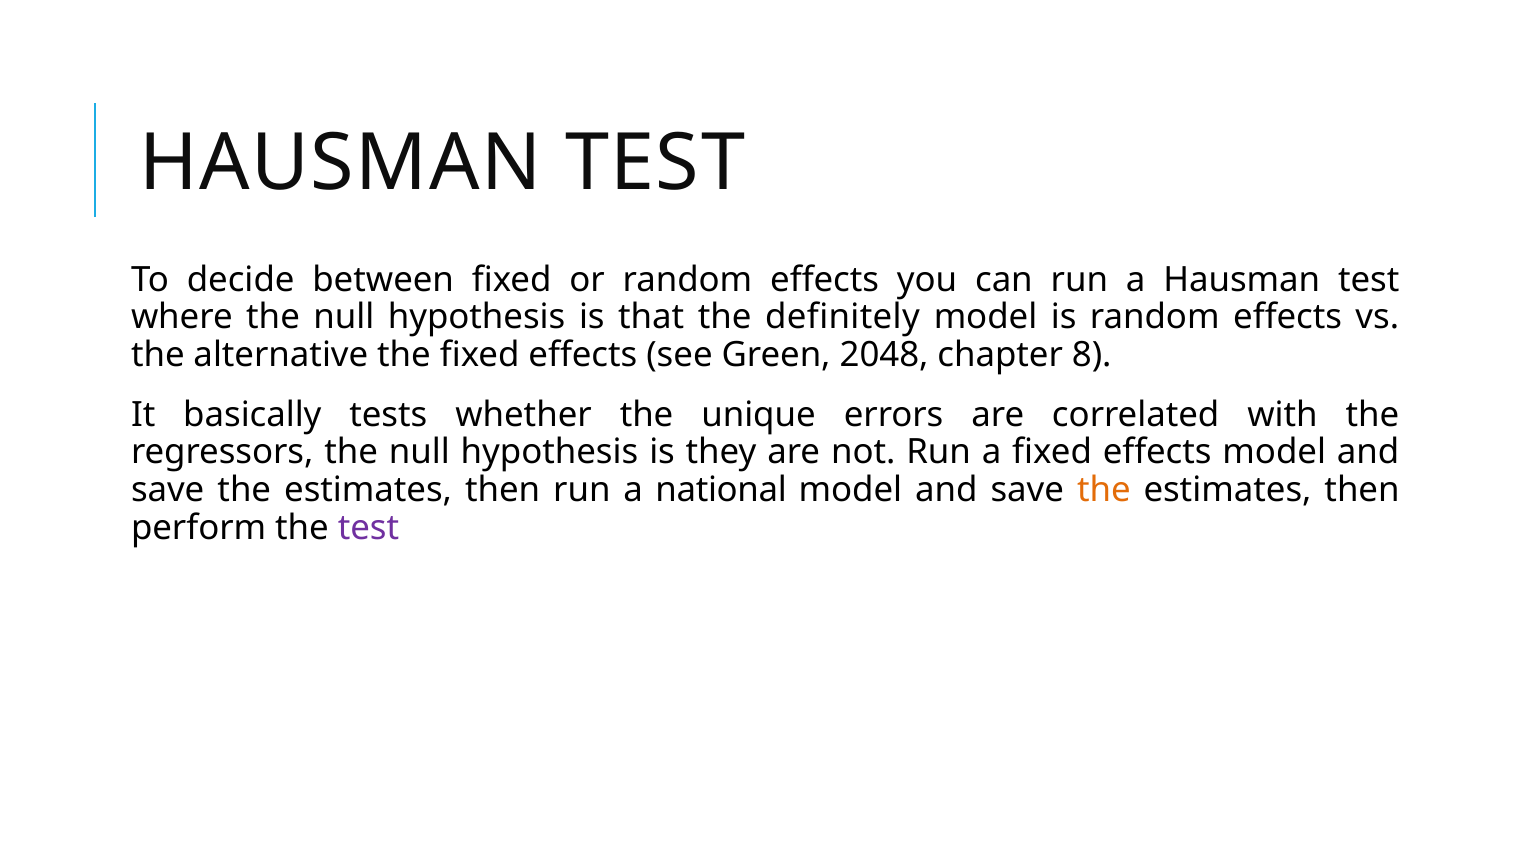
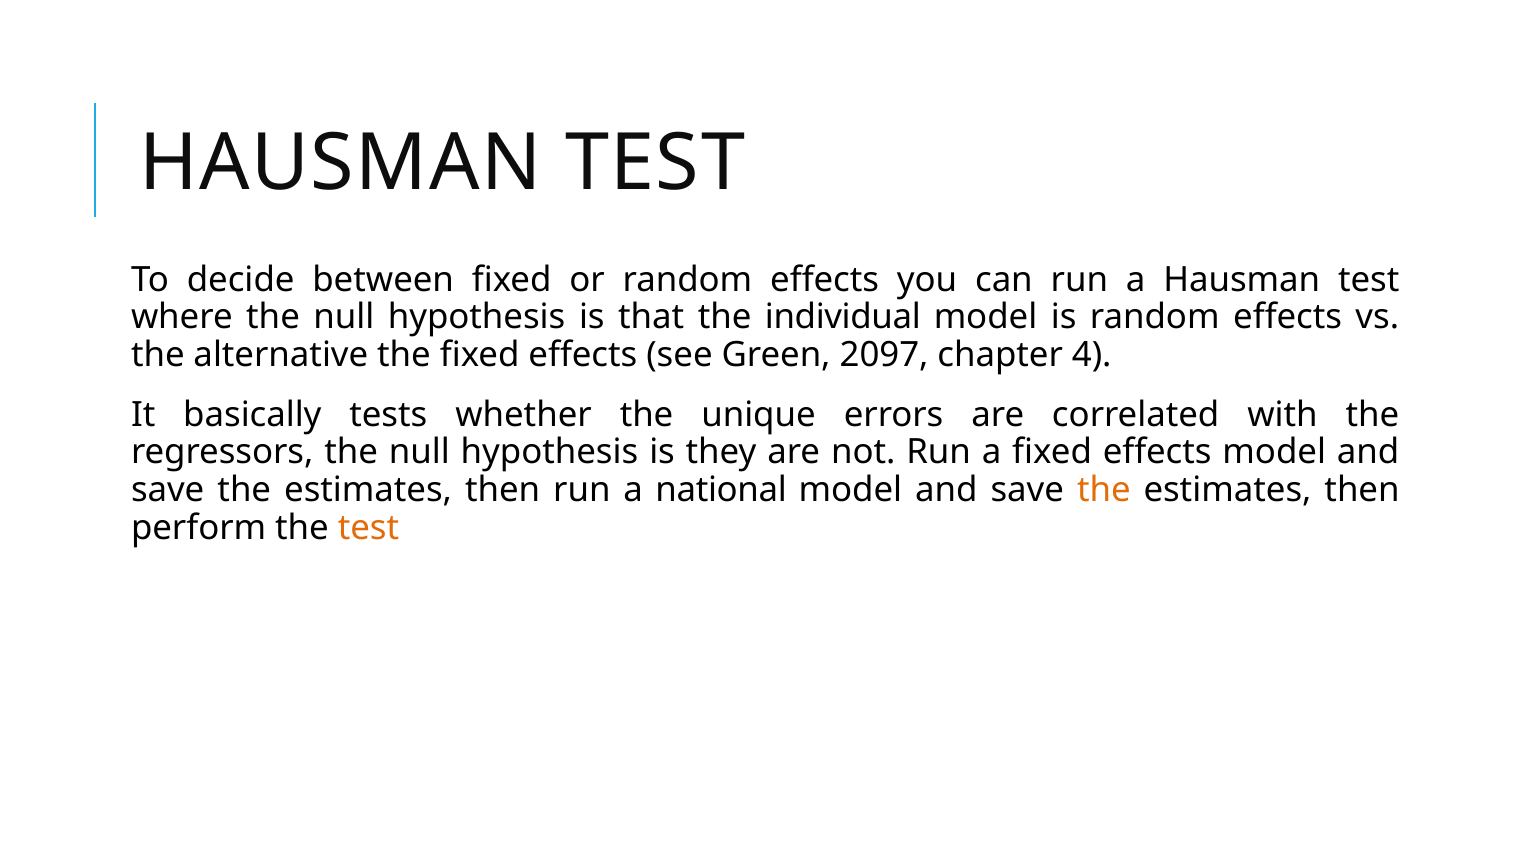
definitely: definitely -> individual (843, 317)
2048: 2048 -> 2097 (884, 355)
8: 8 -> 4 (1092, 355)
test colour: purple -> orange (369, 528)
